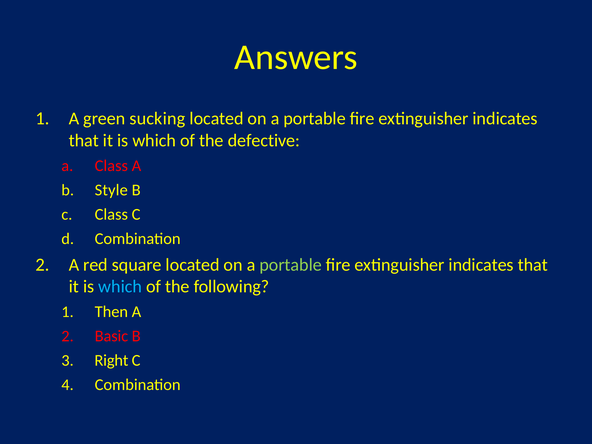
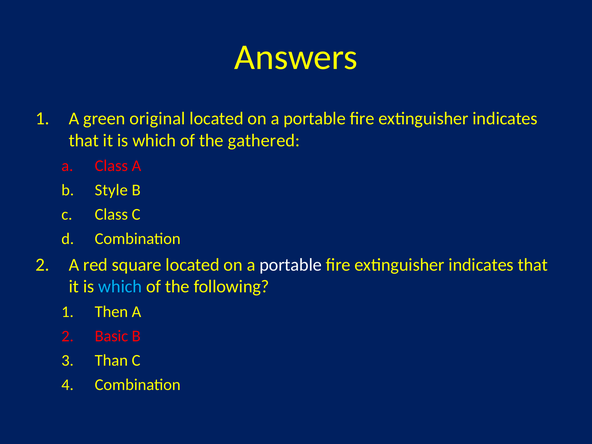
sucking: sucking -> original (157, 119)
defective: defective -> gathered (264, 140)
portable colour: light green -> white (291, 265)
Right: Right -> Than (111, 360)
